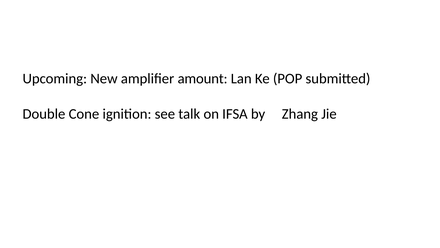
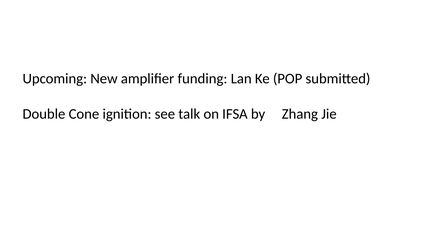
amount: amount -> funding (202, 79)
